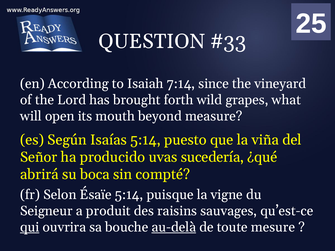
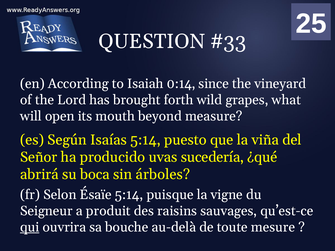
7:14: 7:14 -> 0:14 (181, 84)
compté: compté -> árboles (163, 175)
au-delà underline: present -> none (174, 227)
